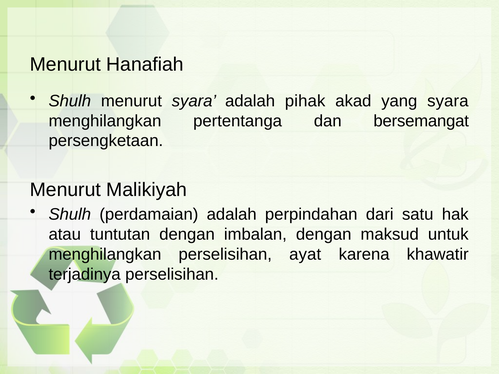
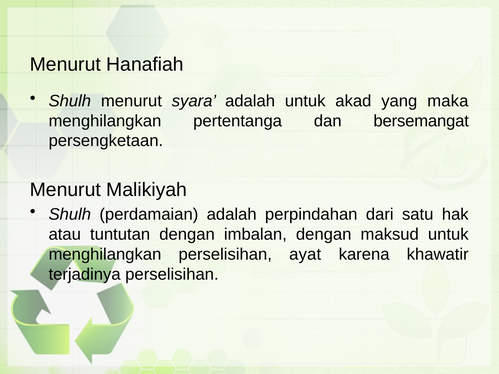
adalah pihak: pihak -> untuk (305, 101)
yang syara: syara -> maka (448, 101)
